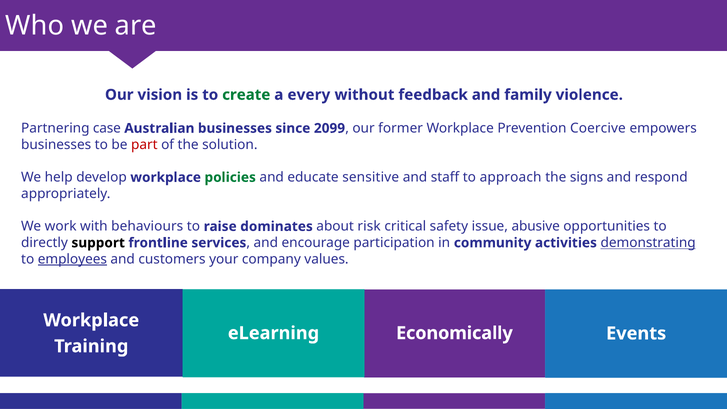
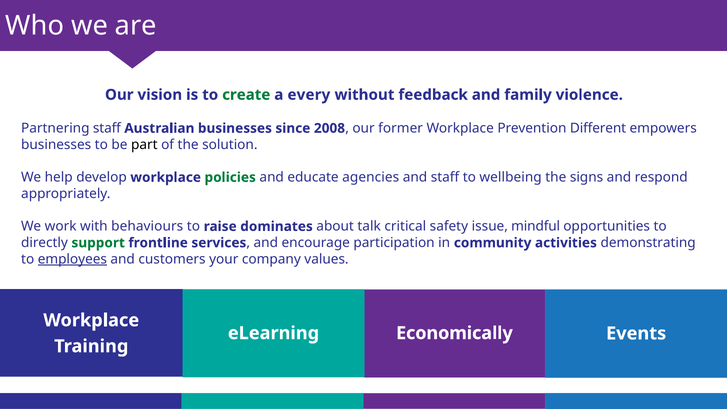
Partnering case: case -> staff (107, 128)
2099: 2099 -> 2008 (329, 128)
Coercive: Coercive -> Different (598, 128)
part colour: red -> black (144, 145)
sensitive: sensitive -> agencies (371, 177)
approach: approach -> wellbeing (511, 177)
risk: risk -> talk (369, 226)
abusive: abusive -> mindful (536, 226)
support colour: black -> green (98, 243)
demonstrating underline: present -> none (648, 243)
